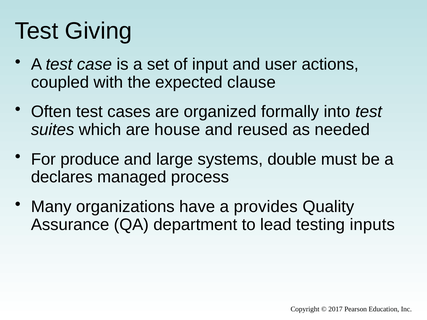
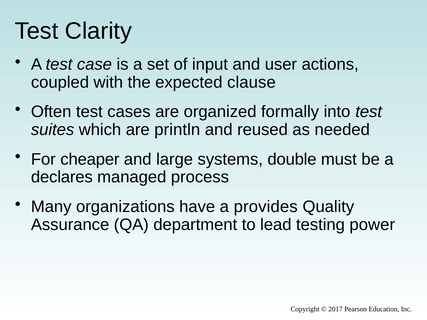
Giving: Giving -> Clarity (98, 31)
house: house -> println (177, 130)
produce: produce -> cheaper (90, 159)
inputs: inputs -> power (372, 225)
